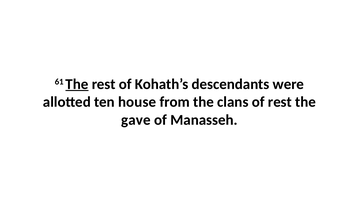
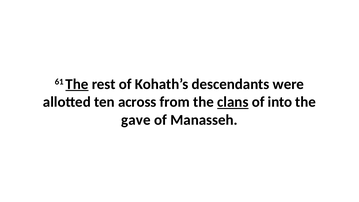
house: house -> across (137, 102)
clans underline: none -> present (233, 102)
of rest: rest -> into (280, 102)
